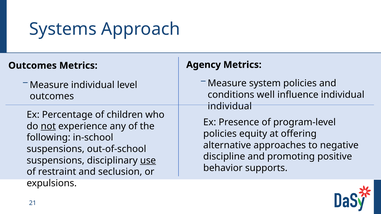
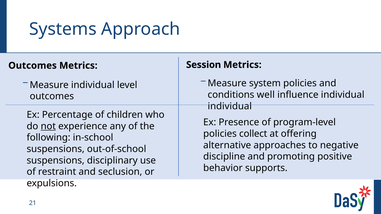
Agency: Agency -> Session (204, 65)
equity: equity -> collect (253, 134)
use underline: present -> none (148, 161)
